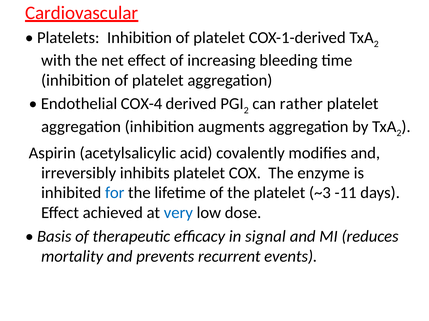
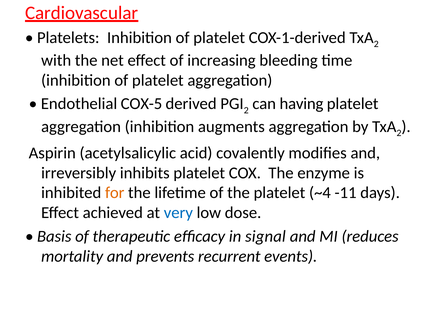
COX-4: COX-4 -> COX-5 (141, 104)
rather: rather -> having (301, 104)
for colour: blue -> orange (115, 193)
~3: ~3 -> ~4 (320, 193)
